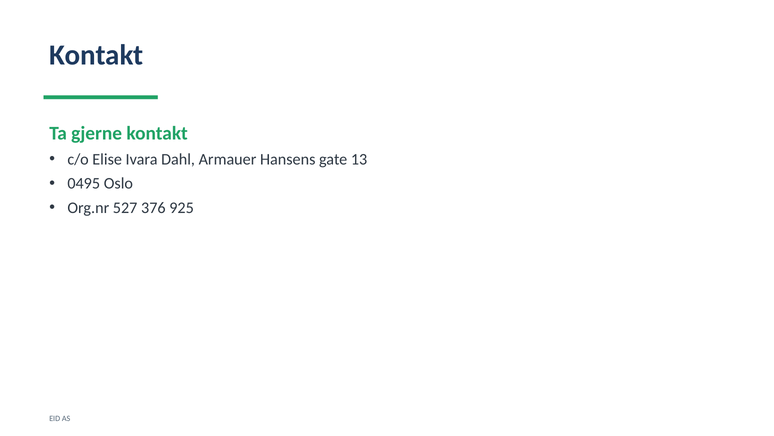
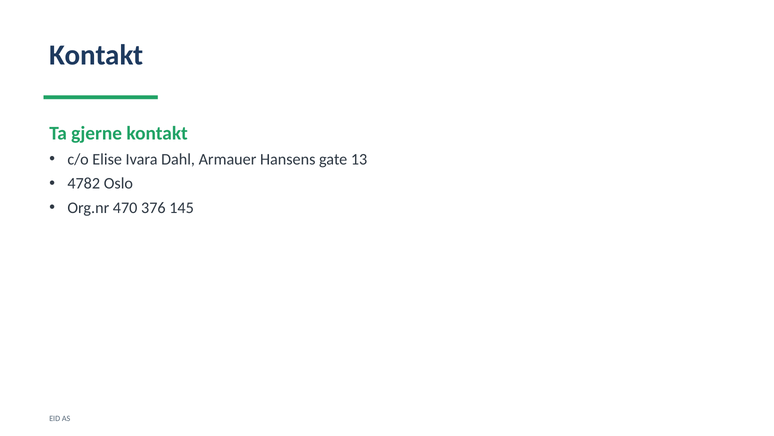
0495: 0495 -> 4782 (84, 183)
527: 527 -> 470 (125, 208)
925: 925 -> 145 (182, 208)
